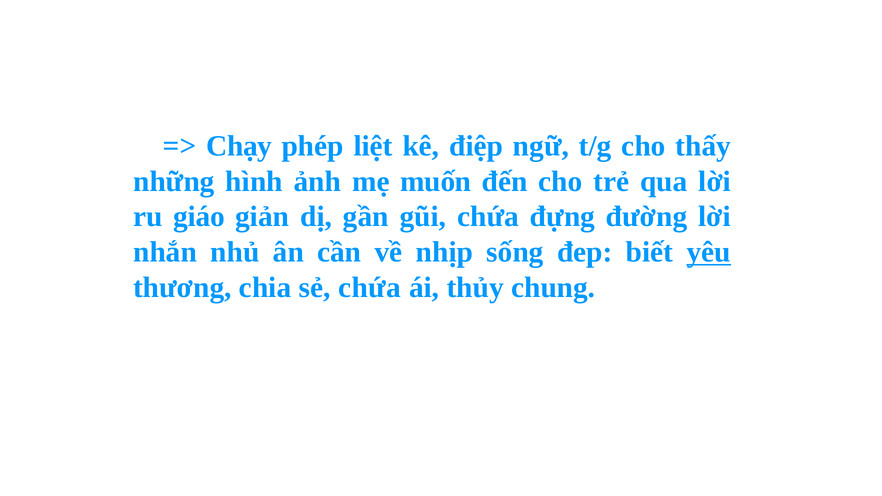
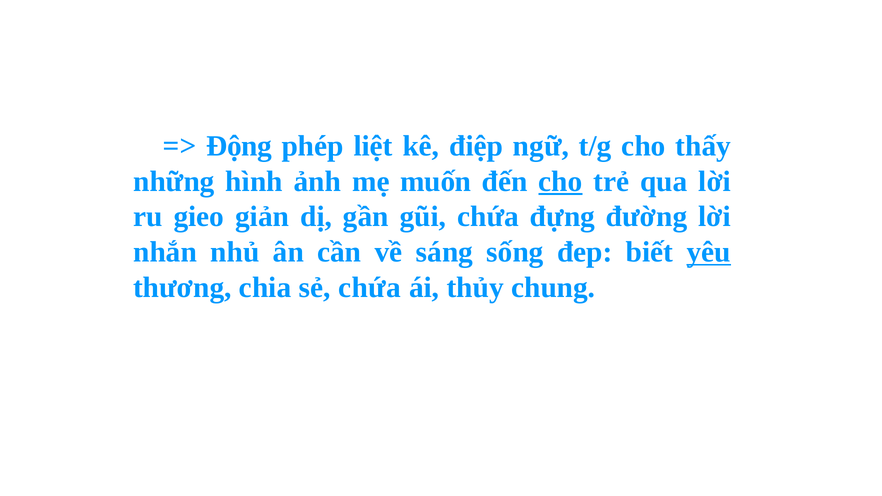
Chạy: Chạy -> Động (239, 146)
cho underline: none -> present (560, 182)
giáo: giáo -> gieo (199, 217)
nhịp: nhịp -> sáng (445, 252)
